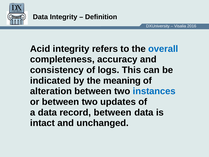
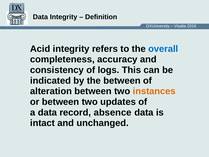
the meaning: meaning -> between (122, 81)
instances colour: blue -> orange (154, 91)
record between: between -> absence (113, 112)
